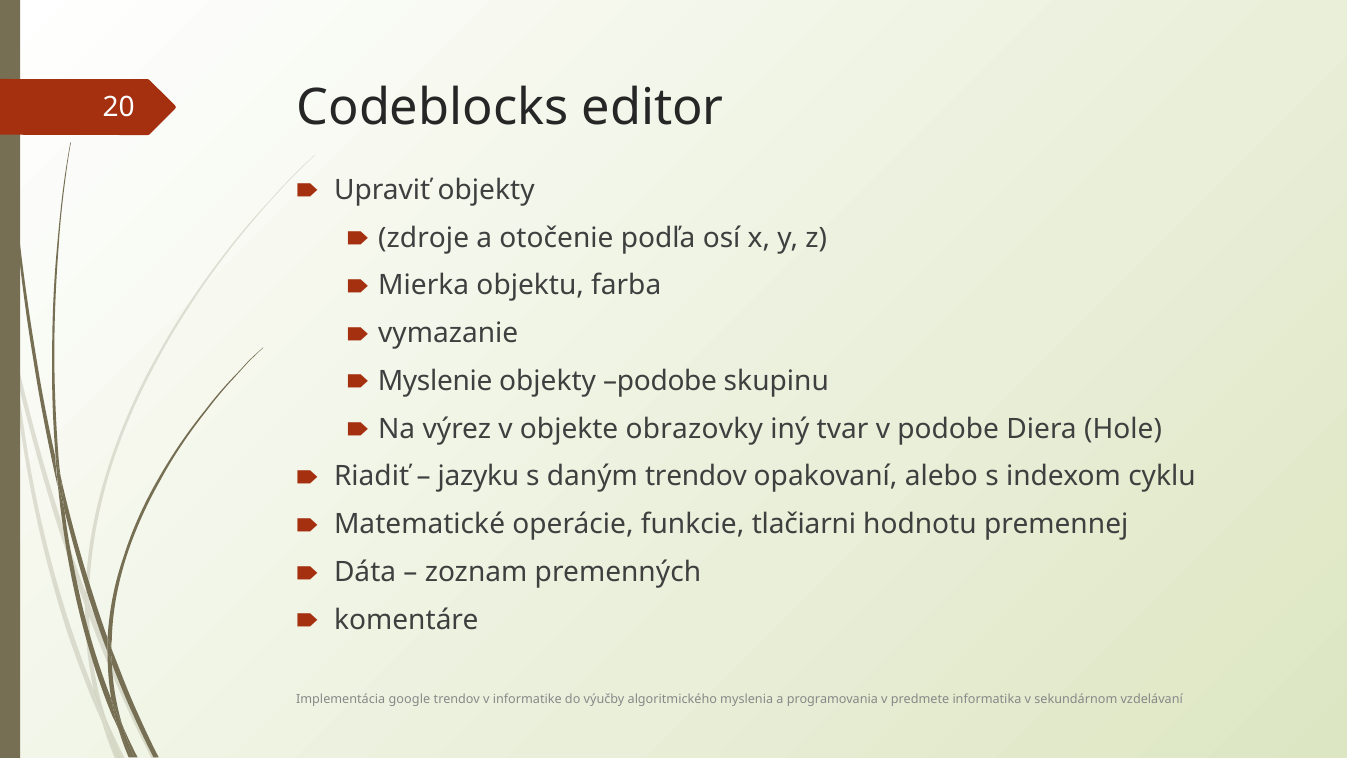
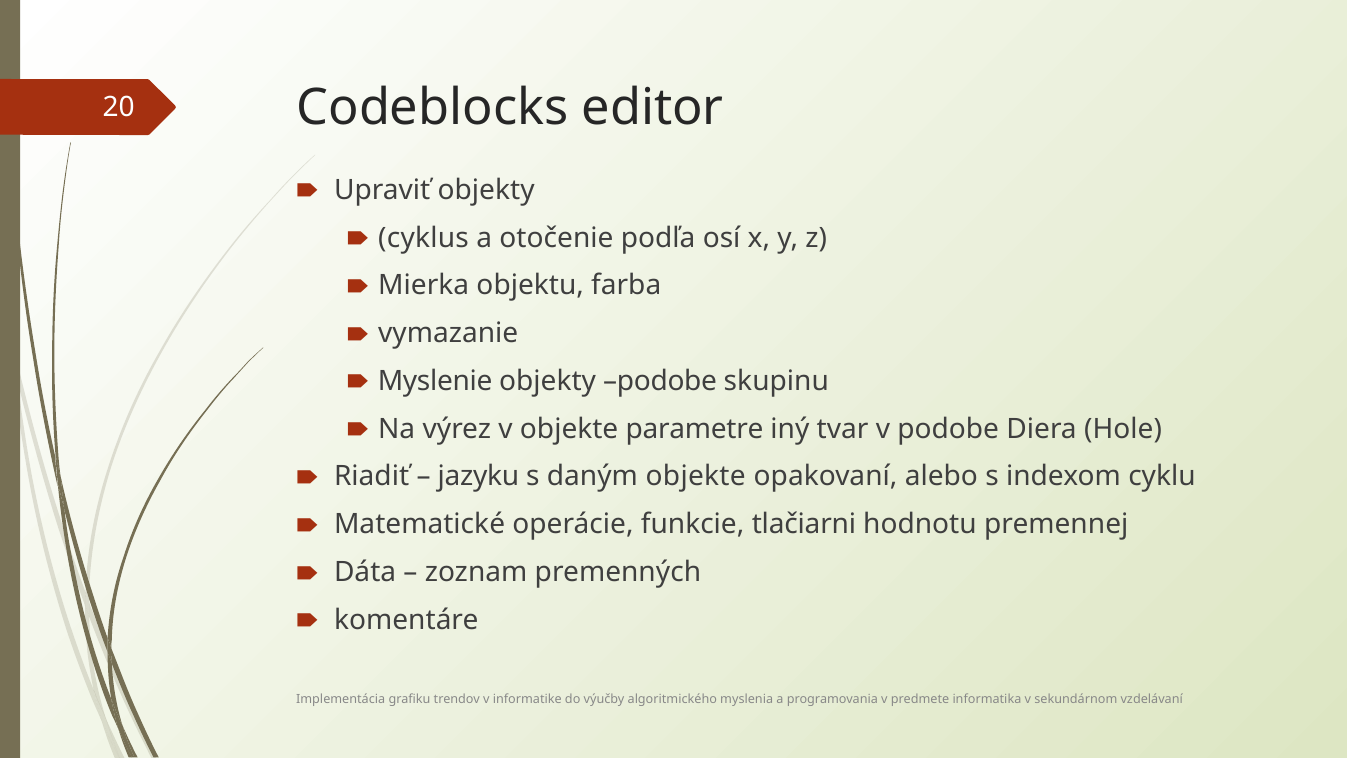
zdroje: zdroje -> cyklus (424, 238)
obrazovky: obrazovky -> parametre (695, 429)
daným trendov: trendov -> objekte (696, 476)
google: google -> grafiku (409, 699)
